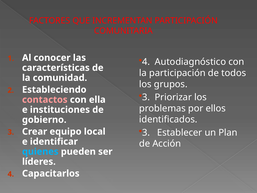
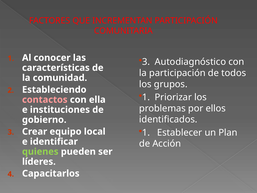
4: 4 -> 3 (146, 62)
3: 3 -> 1 (146, 97)
3: 3 -> 1 (146, 132)
quienes colour: light blue -> light green (40, 151)
